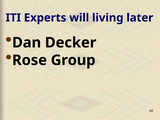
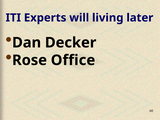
Group: Group -> Office (73, 60)
